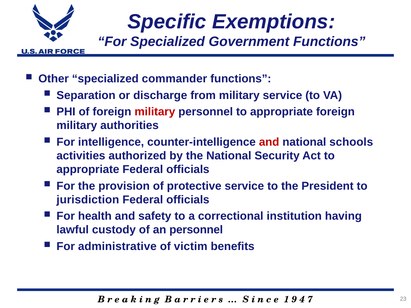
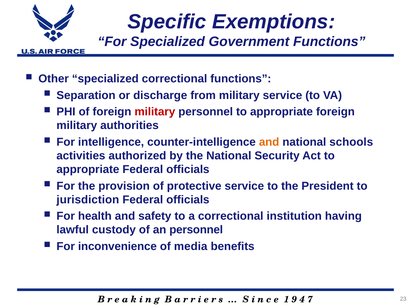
specialized commander: commander -> correctional (175, 79)
and colour: red -> orange (269, 142)
administrative: administrative -> inconvenience (117, 247)
victim: victim -> media (191, 247)
